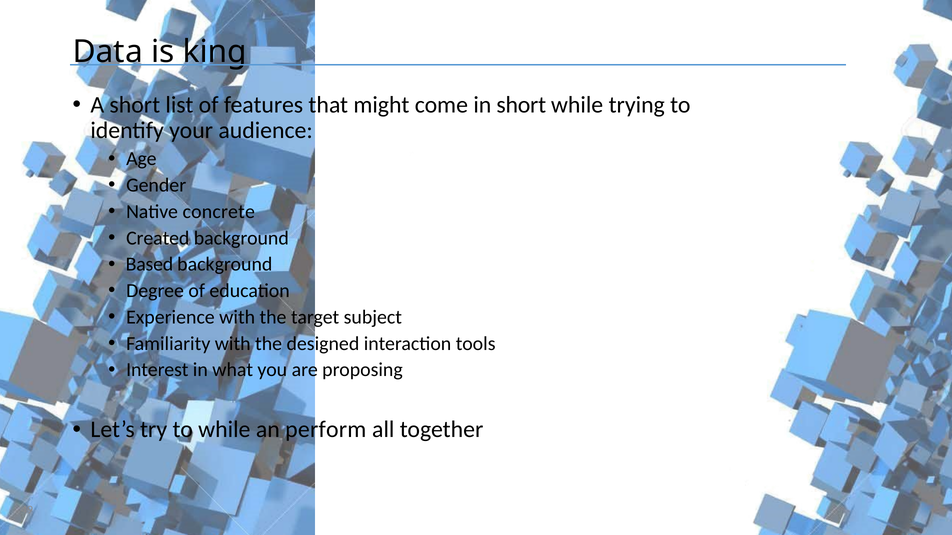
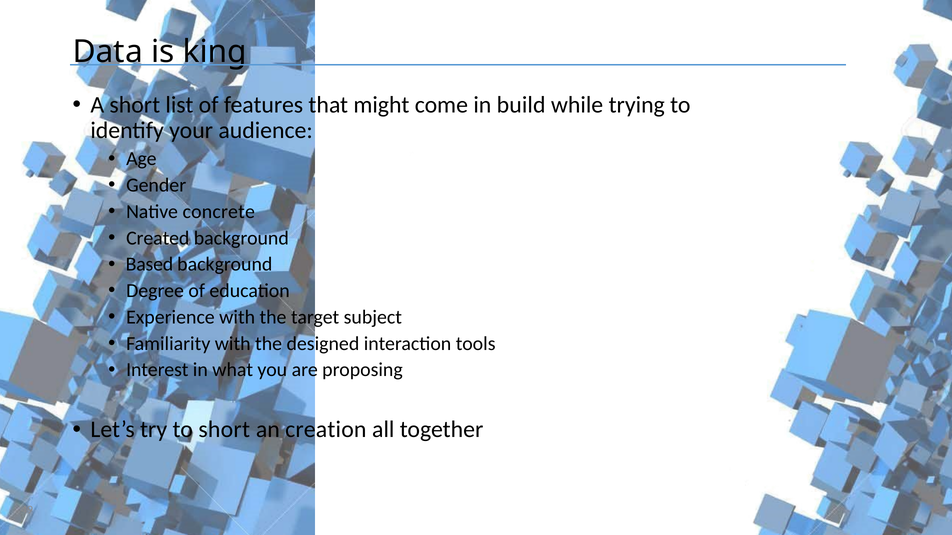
in short: short -> build (521, 105)
to while: while -> short (224, 430)
perform: perform -> creation (326, 430)
